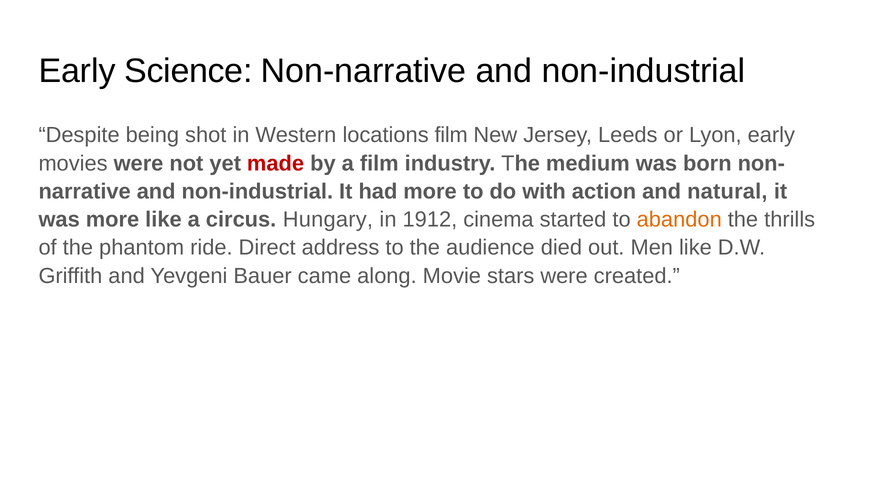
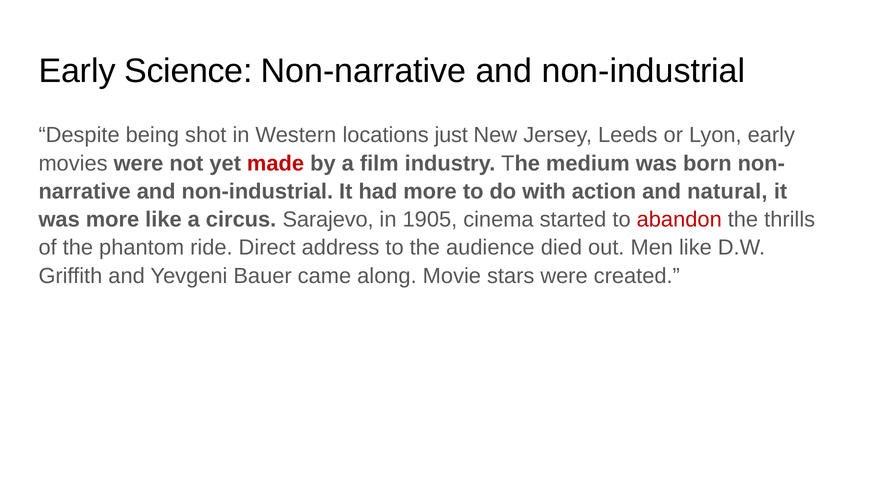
locations film: film -> just (451, 135)
Hungary: Hungary -> Sarajevo (328, 219)
1912: 1912 -> 1905 (430, 219)
abandon colour: orange -> red (679, 219)
